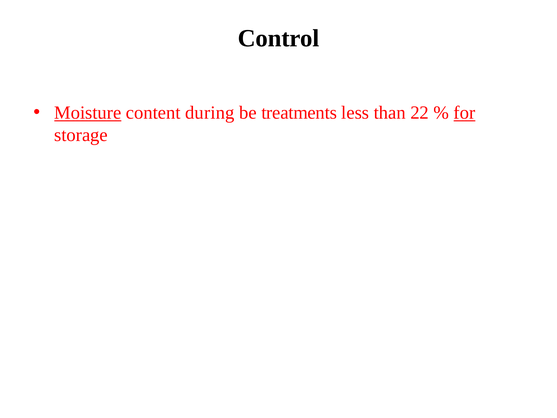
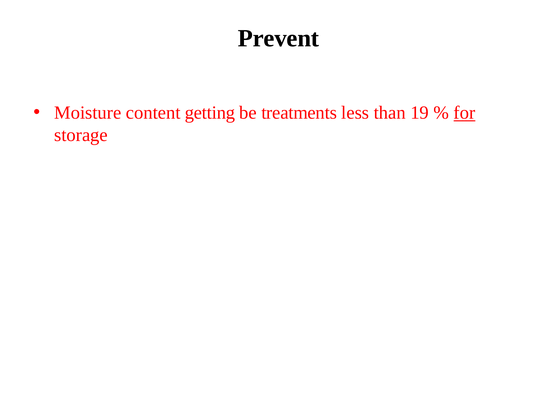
Control: Control -> Prevent (279, 38)
Moisture underline: present -> none (88, 113)
during: during -> getting (210, 113)
22: 22 -> 19 (420, 113)
